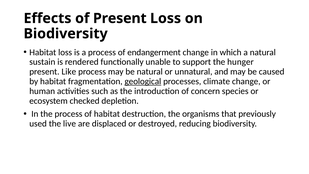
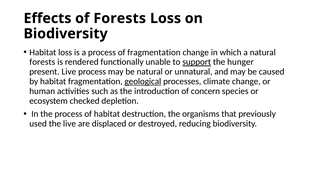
of Present: Present -> Forests (120, 18)
of endangerment: endangerment -> fragmentation (154, 52)
sustain: sustain -> forests (42, 62)
support underline: none -> present (197, 62)
present Like: Like -> Live (69, 72)
